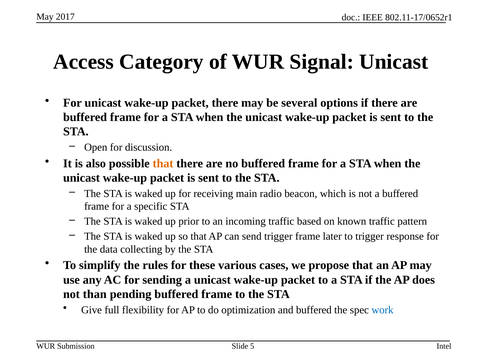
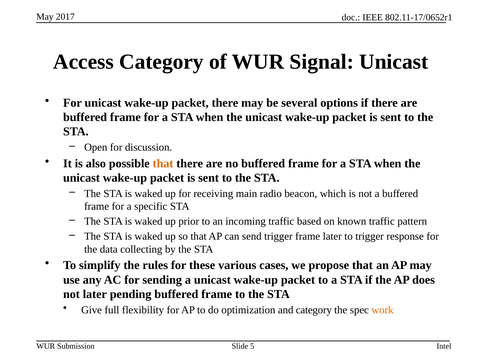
not than: than -> later (95, 295)
and buffered: buffered -> category (314, 310)
work colour: blue -> orange (383, 310)
